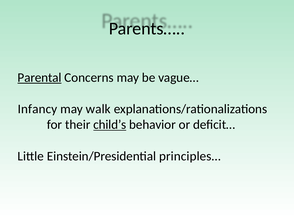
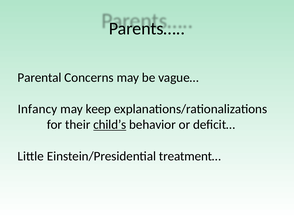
Parental underline: present -> none (40, 77)
walk: walk -> keep (98, 109)
principles…: principles… -> treatment… (190, 156)
